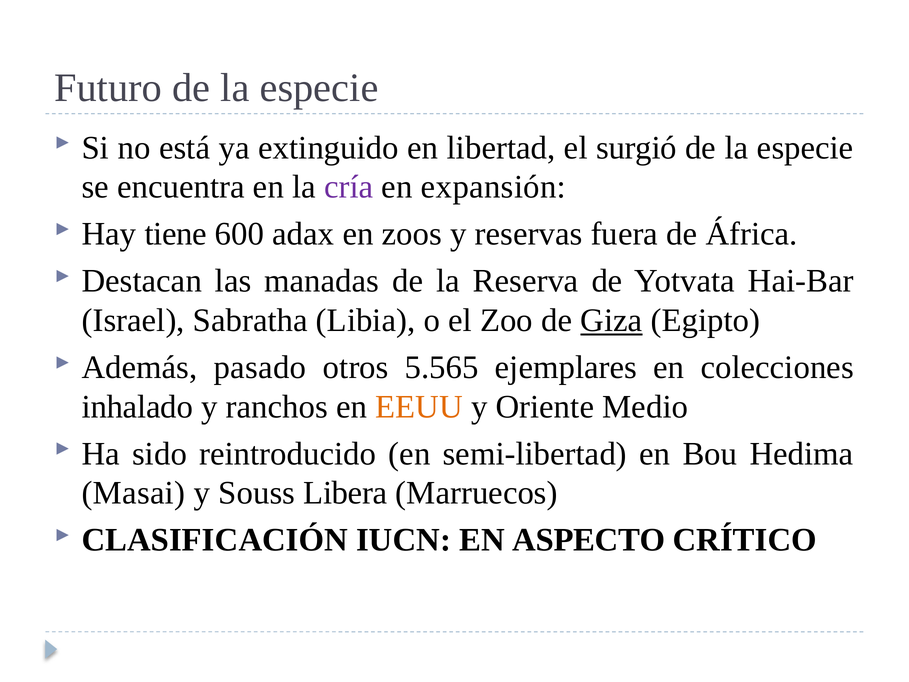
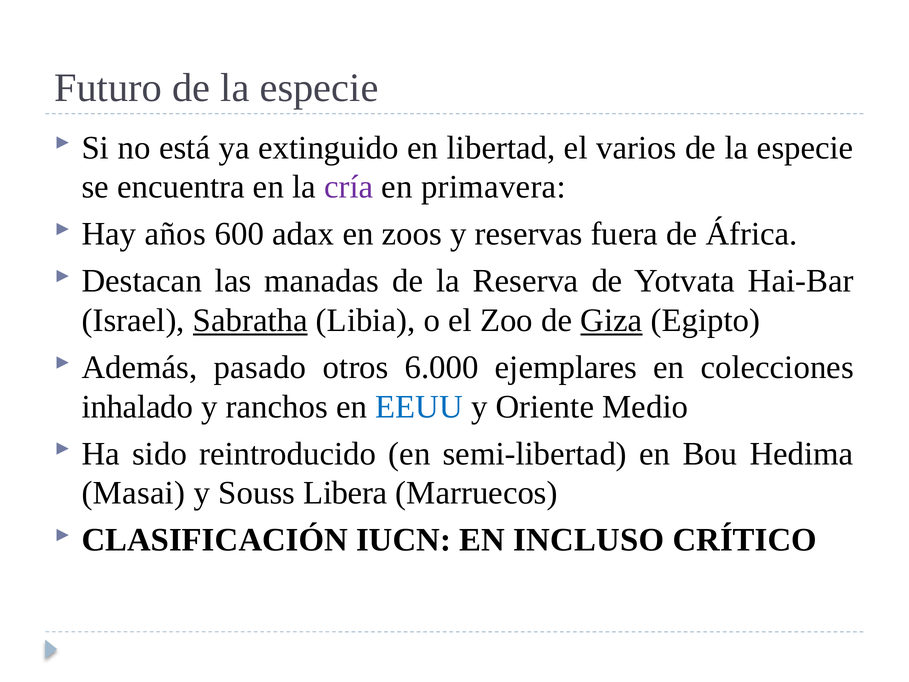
surgió: surgió -> varios (636, 148)
expansión: expansión -> primavera (493, 187)
tiene: tiene -> años (175, 234)
Sabratha underline: none -> present (250, 320)
5.565: 5.565 -> 6.000 (442, 367)
EEUU colour: orange -> blue (419, 407)
ASPECTO: ASPECTO -> INCLUSO (589, 540)
